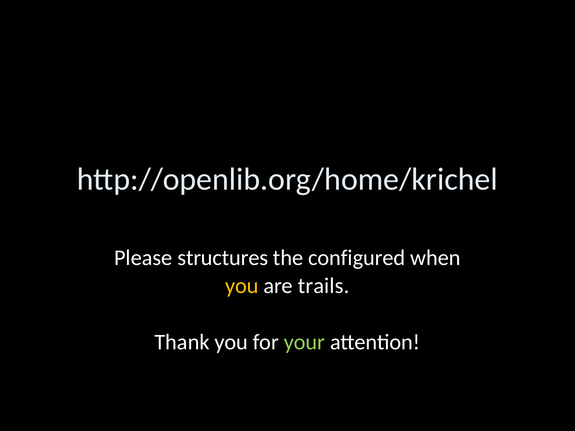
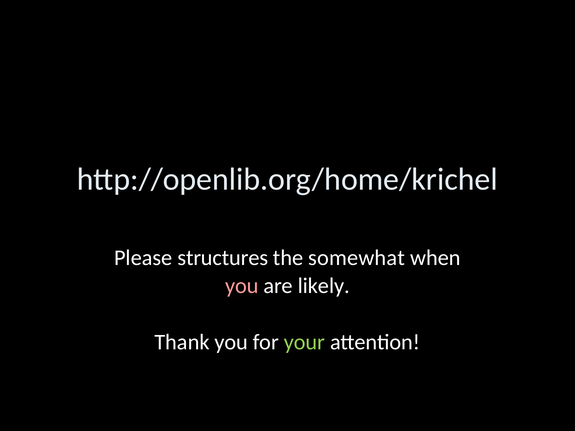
configured: configured -> somewhat (357, 258)
you colour: yellow -> pink (242, 286)
trails: trails -> likely (324, 286)
